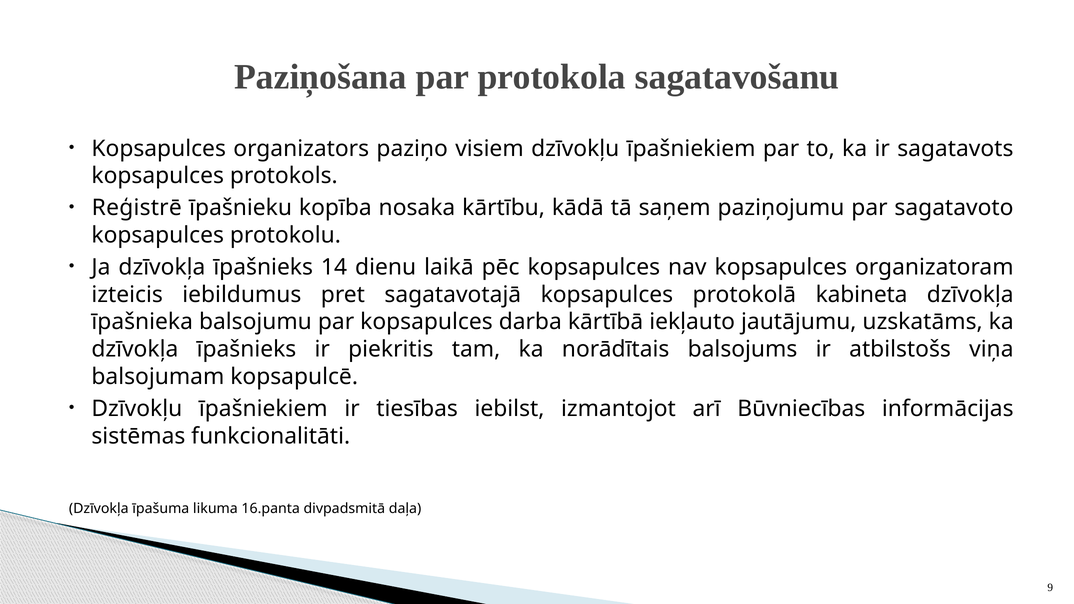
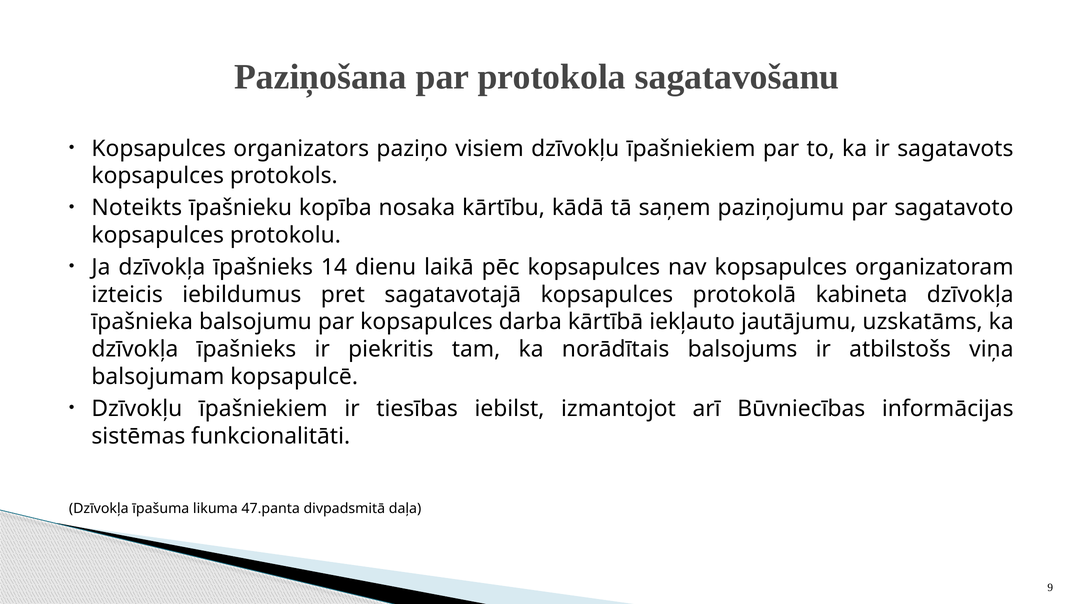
Reģistrē: Reģistrē -> Noteikts (137, 208)
16.panta: 16.panta -> 47.panta (271, 509)
